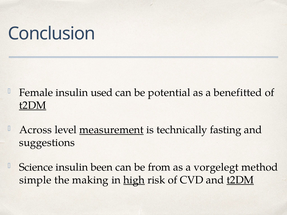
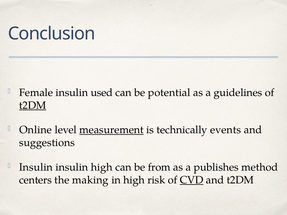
benefitted: benefitted -> guidelines (238, 93)
Across: Across -> Online (36, 130)
fasting: fasting -> events (226, 130)
Science: Science -> Insulin (36, 167)
insulin been: been -> high (102, 167)
vorgelegt: vorgelegt -> publishes (216, 167)
simple: simple -> centers (35, 180)
high underline: present -> none (134, 180)
CVD underline: none -> present (192, 180)
t2DM underline: present -> none (240, 180)
